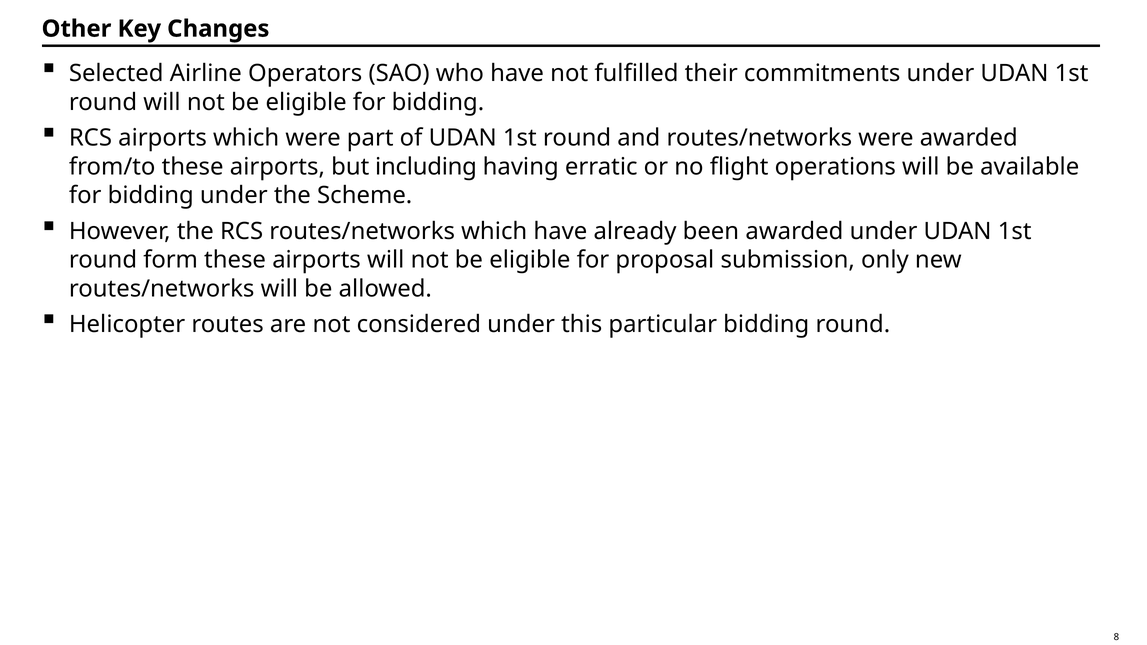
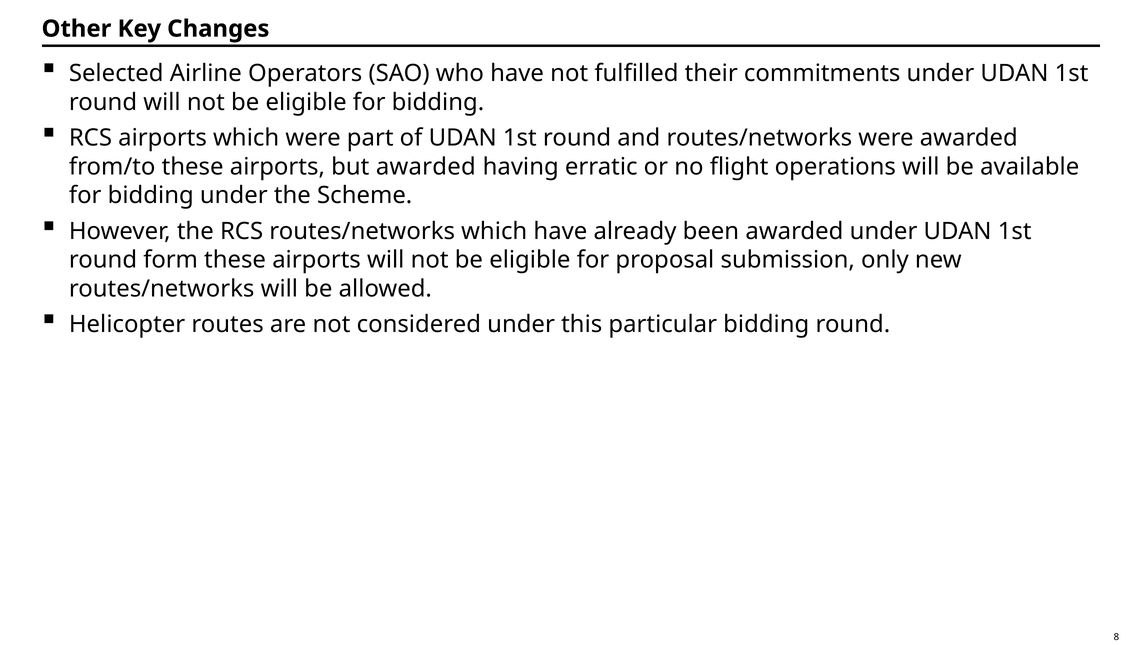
but including: including -> awarded (426, 167)
